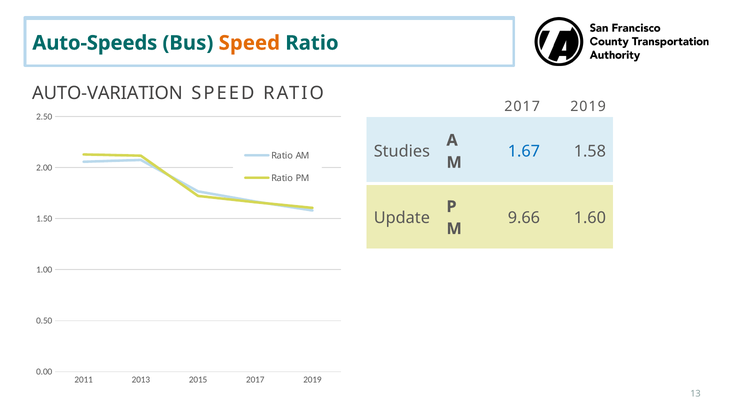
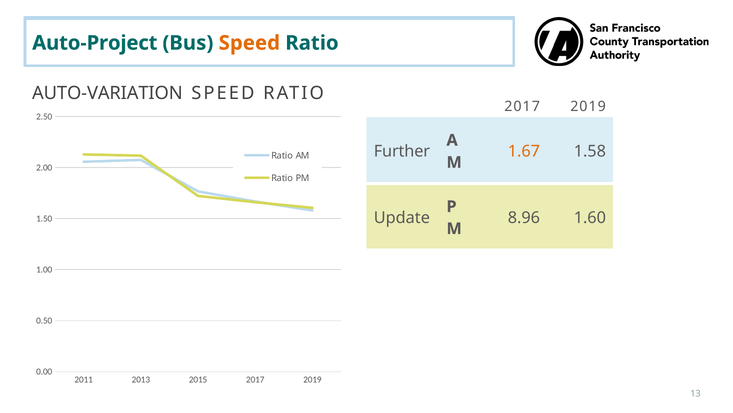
Auto-Speeds: Auto-Speeds -> Auto-Project (95, 43)
Studies: Studies -> Further (402, 151)
1.67 colour: blue -> orange (524, 151)
9.66: 9.66 -> 8.96 (524, 218)
